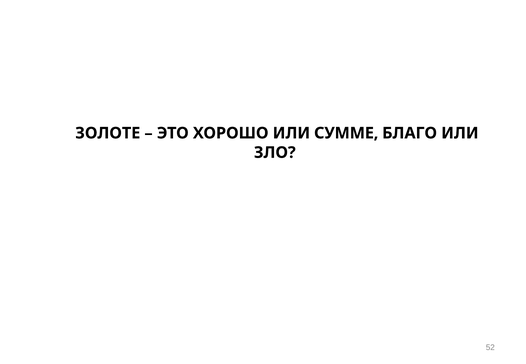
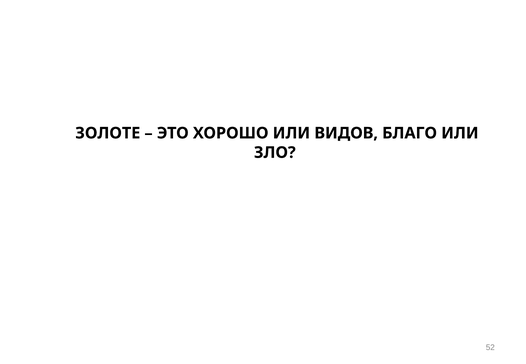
СУММЕ: СУММЕ -> ВИДОВ (346, 133)
